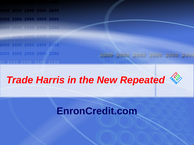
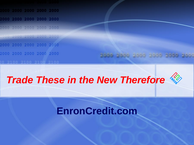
Harris: Harris -> These (50, 80)
Repeated: Repeated -> Therefore (142, 80)
